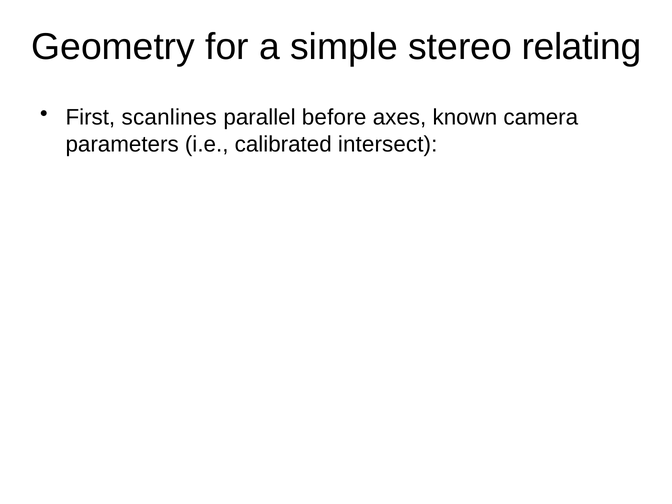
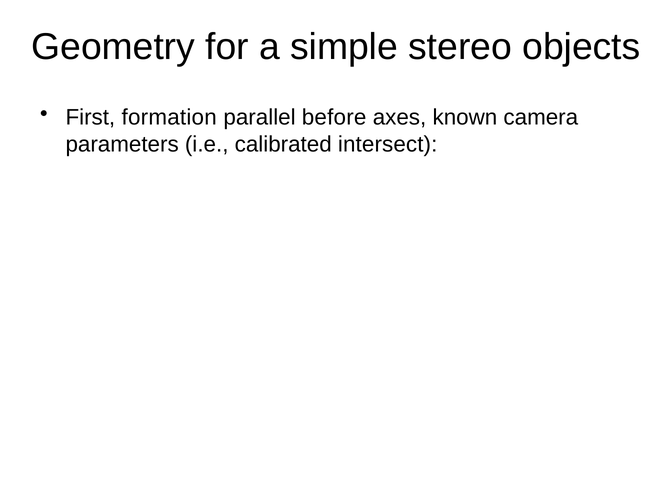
relating: relating -> objects (581, 47)
scanlines: scanlines -> formation (169, 117)
